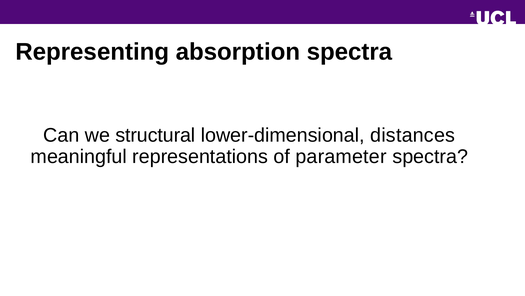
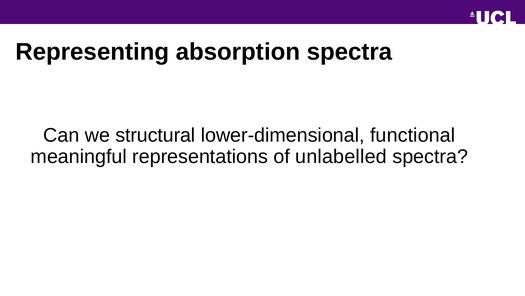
distances: distances -> functional (413, 135)
parameter: parameter -> unlabelled (341, 156)
